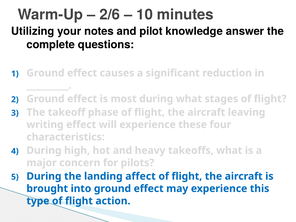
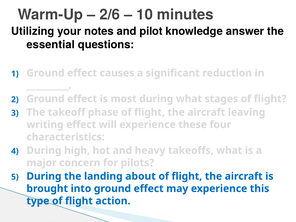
complete: complete -> essential (51, 45)
affect: affect -> about (141, 176)
